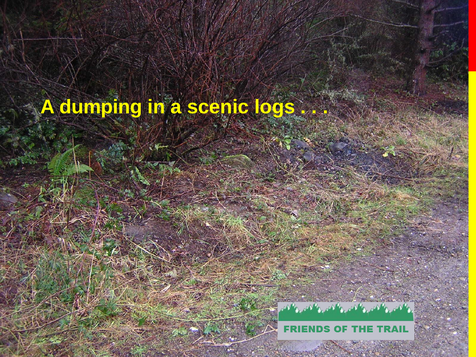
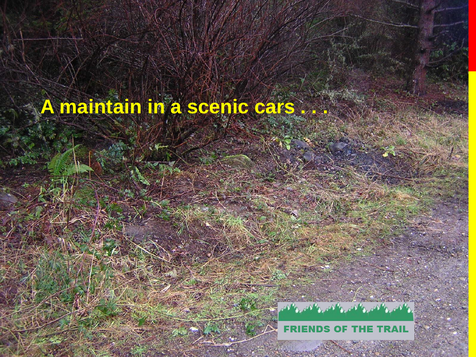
dumping: dumping -> maintain (101, 107)
logs: logs -> cars (275, 107)
